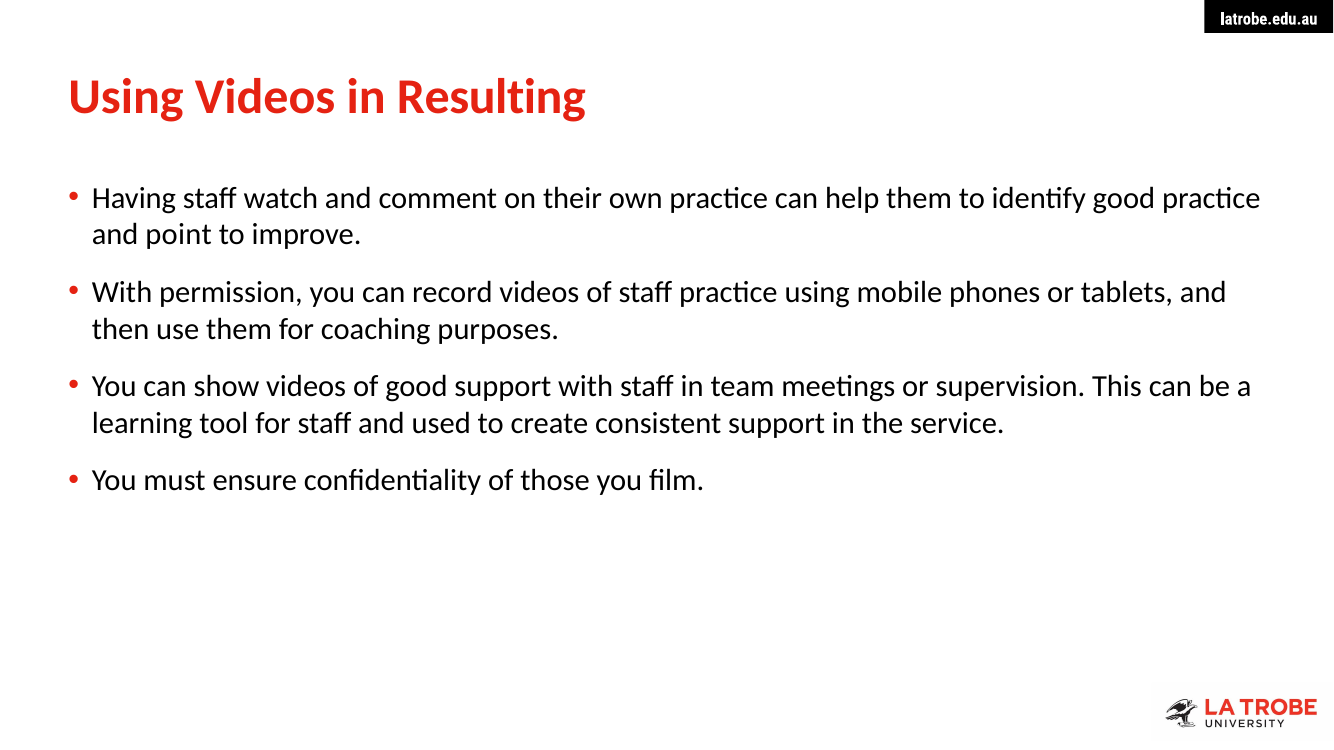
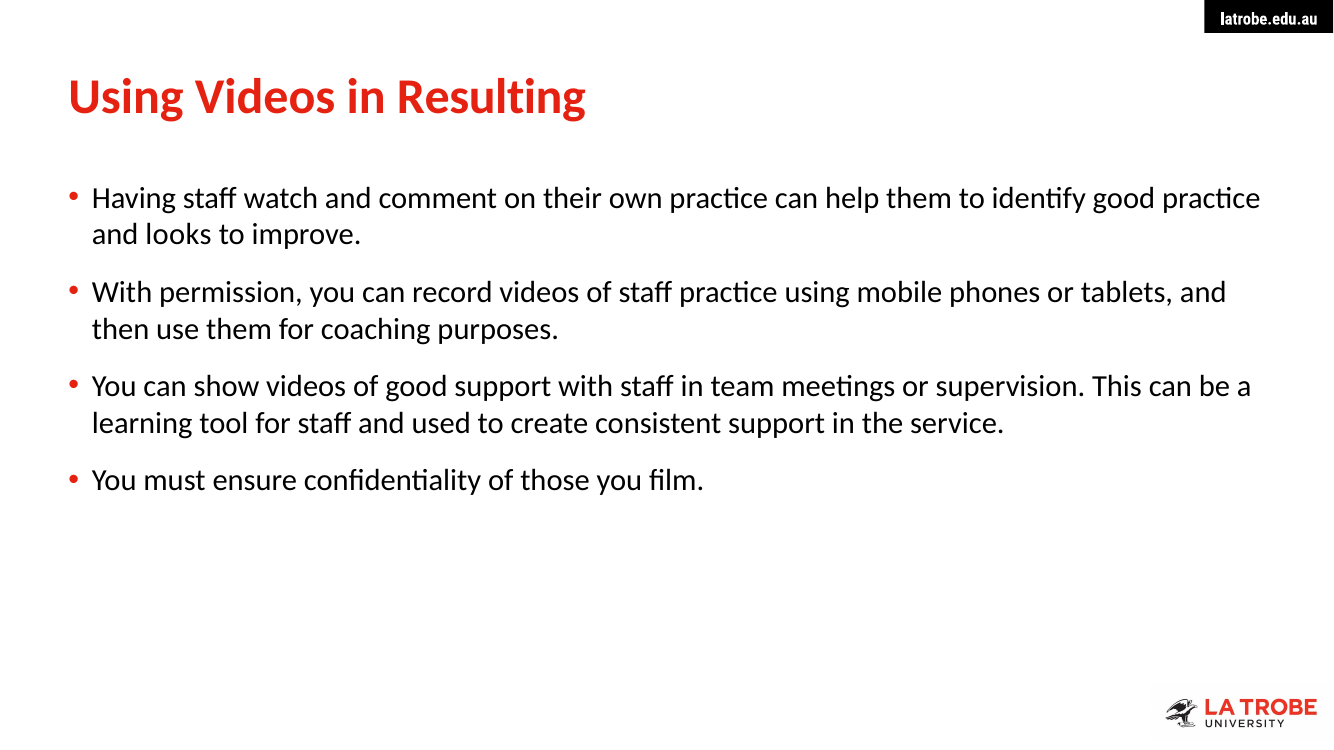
point: point -> looks (179, 235)
